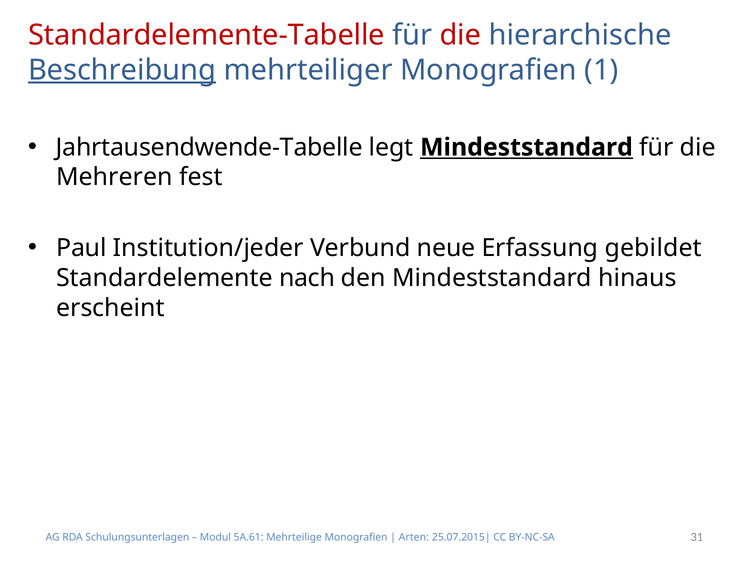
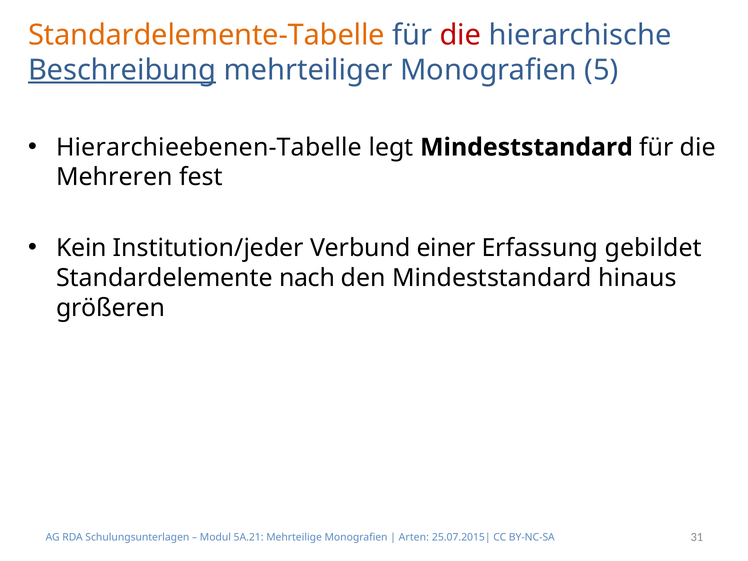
Standardelemente-Tabelle colour: red -> orange (206, 35)
1: 1 -> 5 (602, 70)
Jahrtausendwende-Tabelle: Jahrtausendwende-Tabelle -> Hierarchieebenen-Tabelle (209, 147)
Mindeststandard underline: present -> none (526, 147)
Paul: Paul -> Kein (81, 248)
neue: neue -> einer (446, 248)
erscheint: erscheint -> größeren (111, 308)
5A.61: 5A.61 -> 5A.21 (249, 537)
